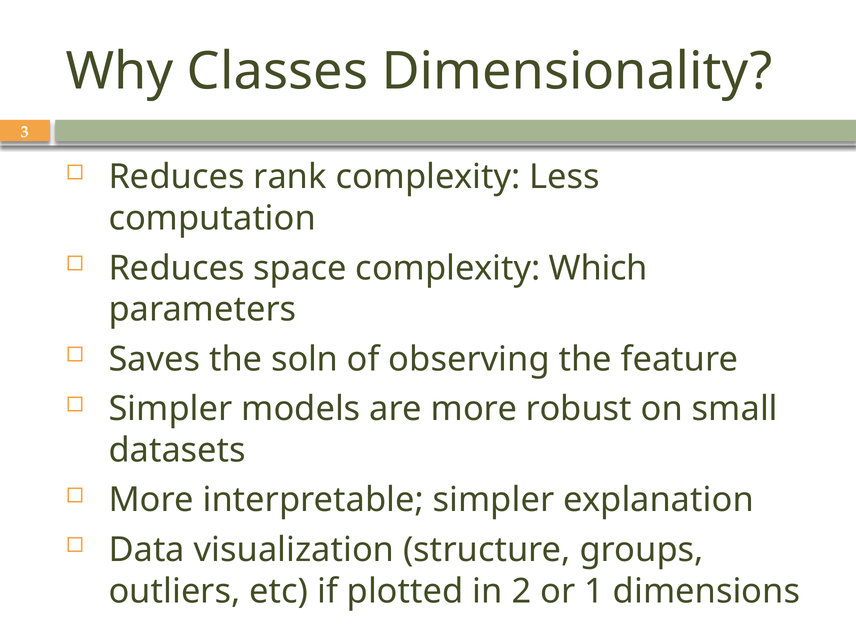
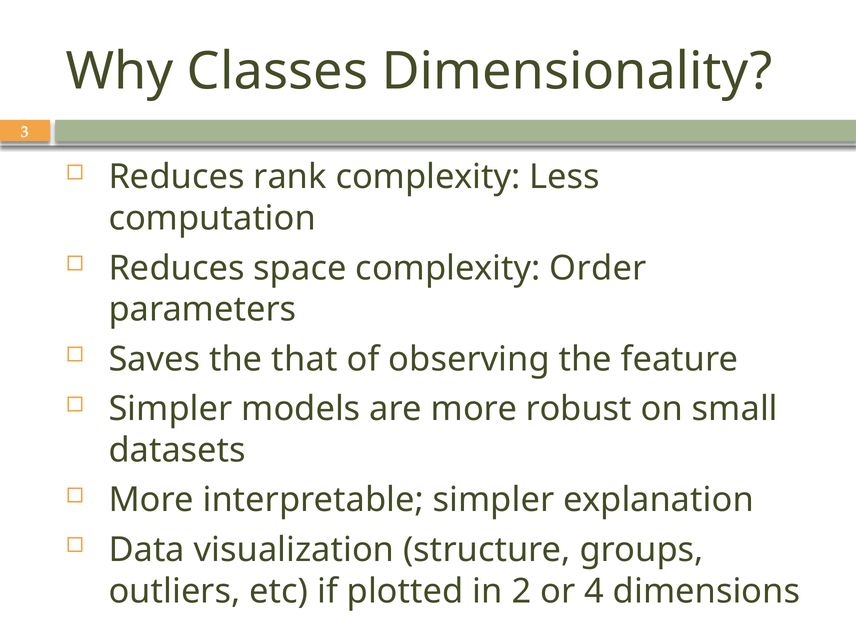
Which: Which -> Order (598, 268)
soln: soln -> that (305, 359)
1: 1 -> 4 (594, 591)
